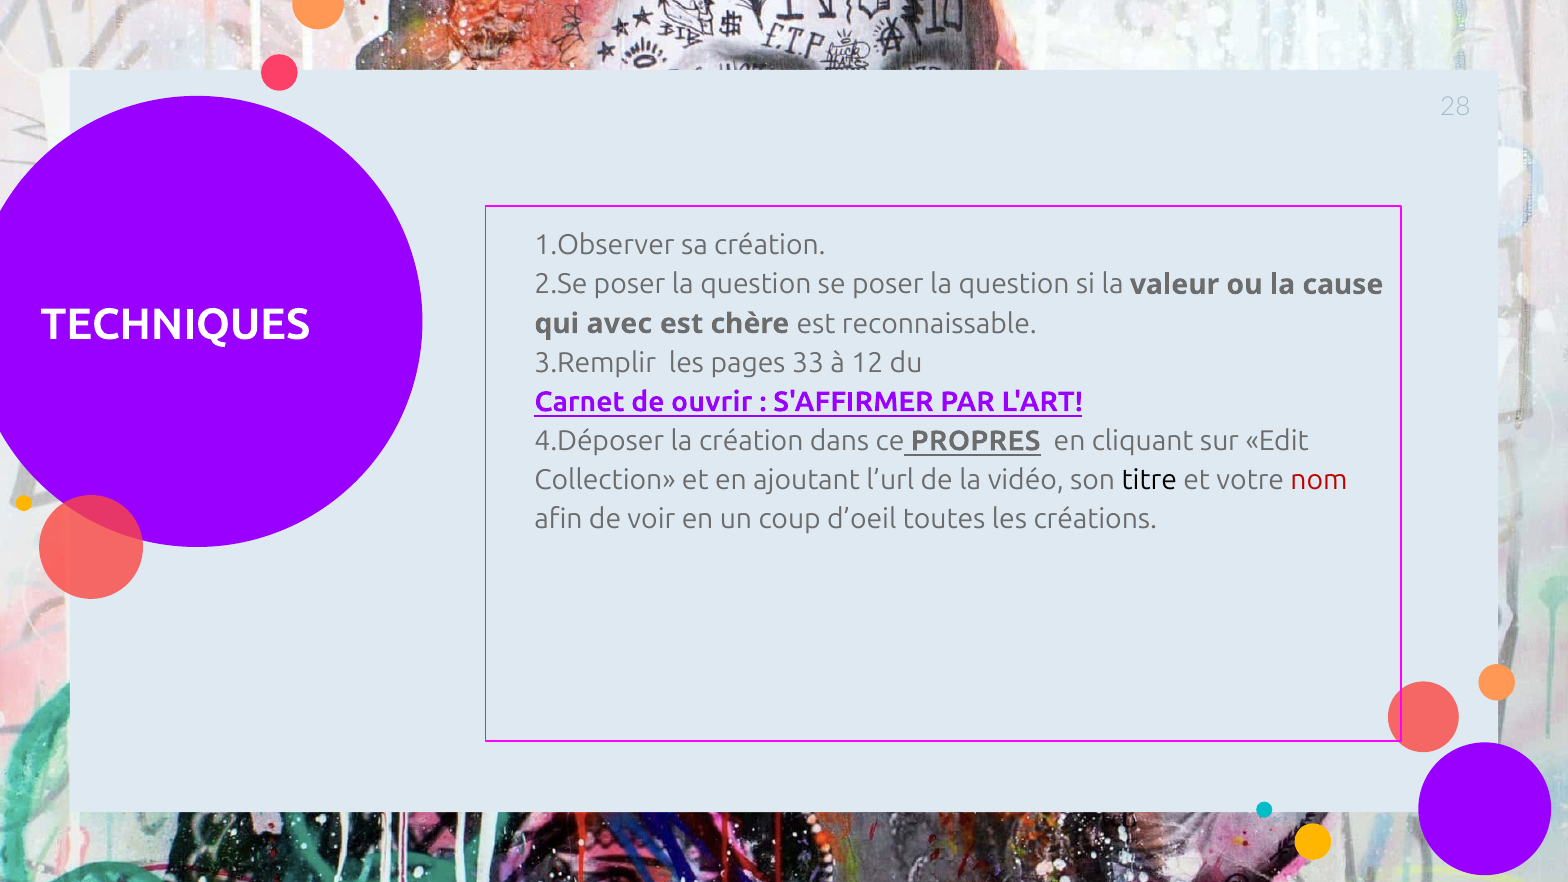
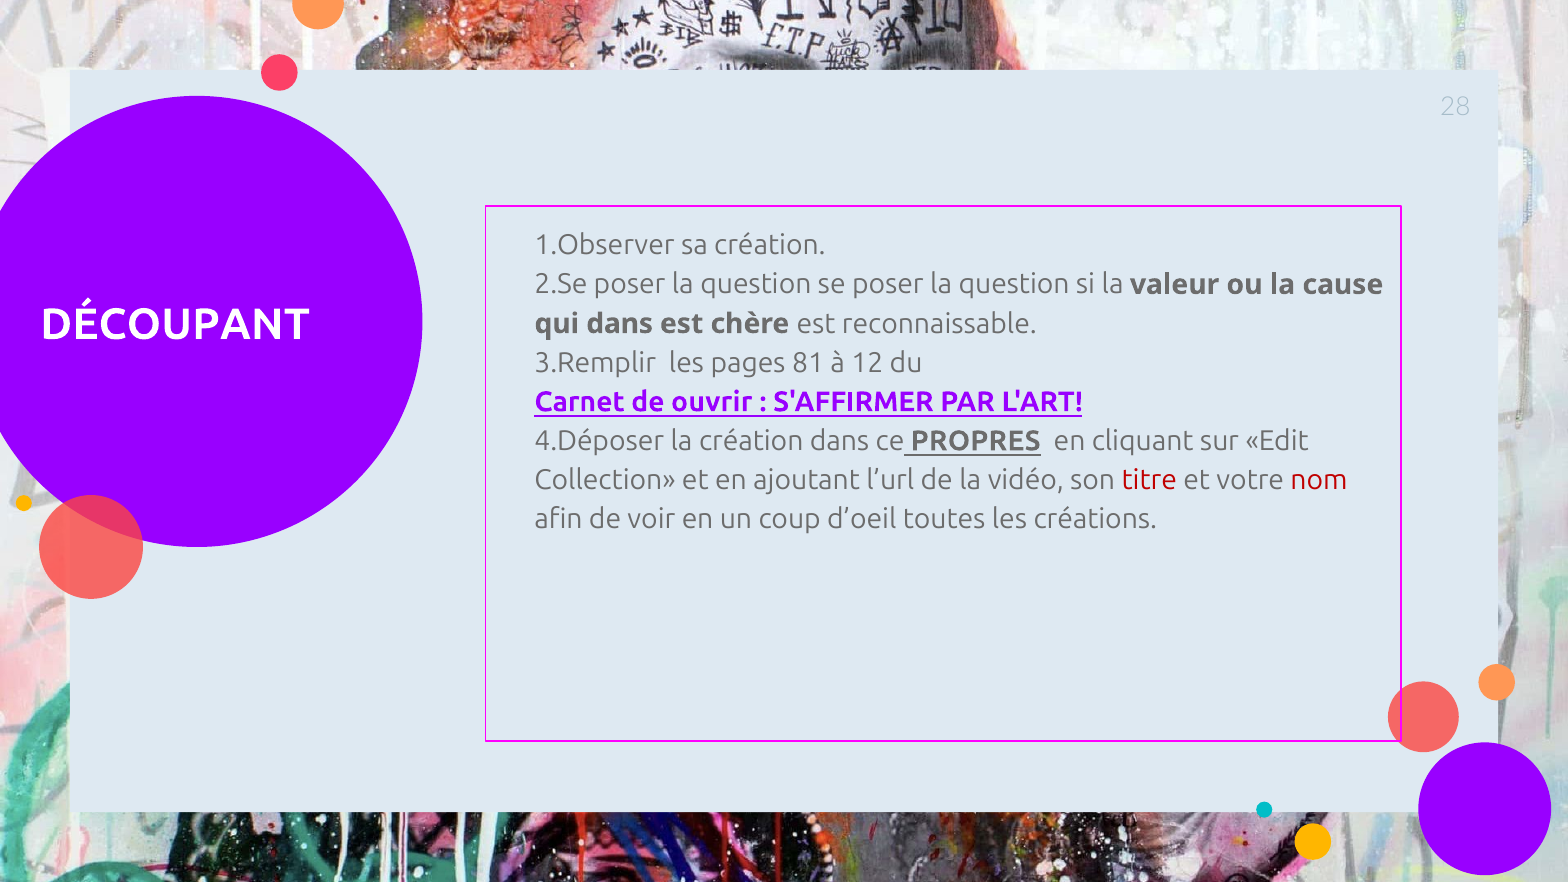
TECHNIQUES: TECHNIQUES -> DÉCOUPANT (175, 324)
qui avec: avec -> dans (620, 324)
33: 33 -> 81 (808, 363)
titre colour: black -> red (1149, 480)
